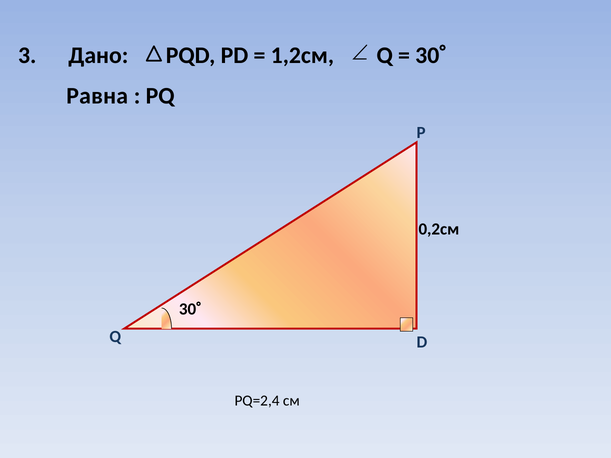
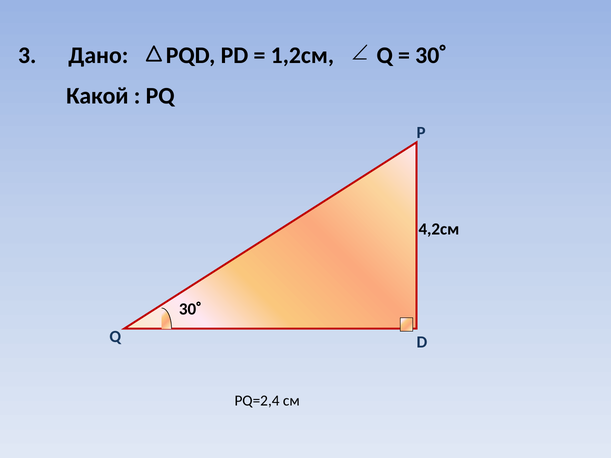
Равна: Равна -> Какой (97, 96)
0,2см: 0,2см -> 4,2см (439, 229)
